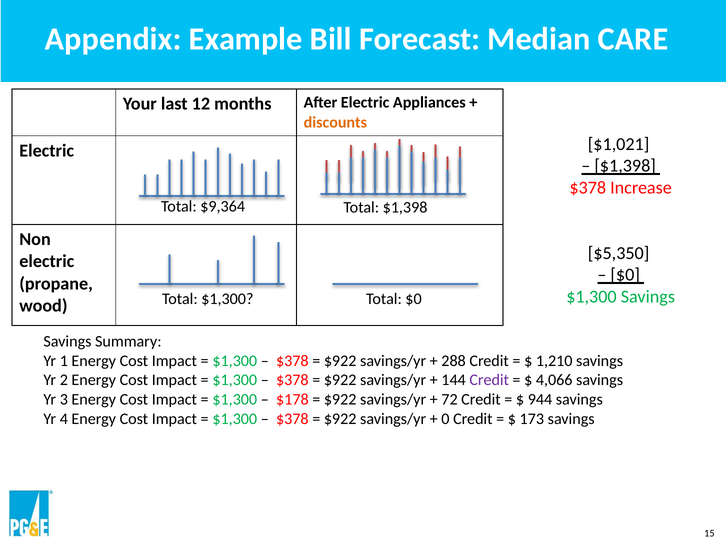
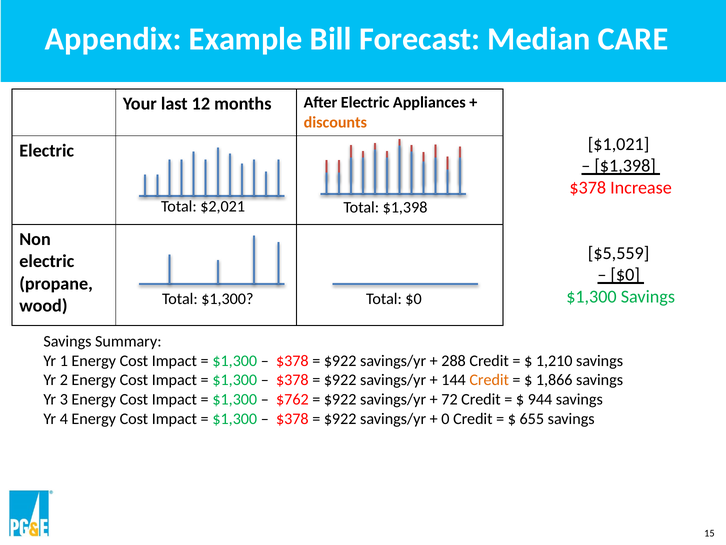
$9,364: $9,364 -> $2,021 (223, 206)
$5,350: $5,350 -> $5,559 (619, 253)
Credit colour: purple -> orange (489, 380)
4,066: 4,066 -> 1,866 (554, 380)
$178: $178 -> $762 (292, 399)
173: 173 -> 655 (532, 419)
